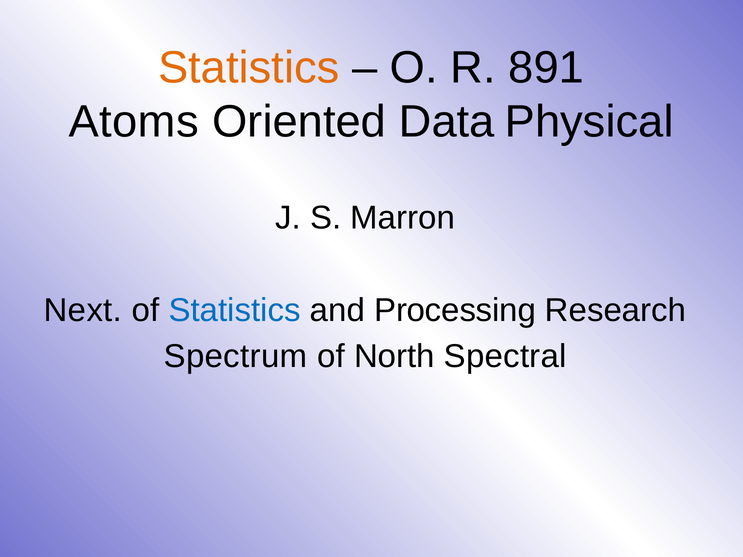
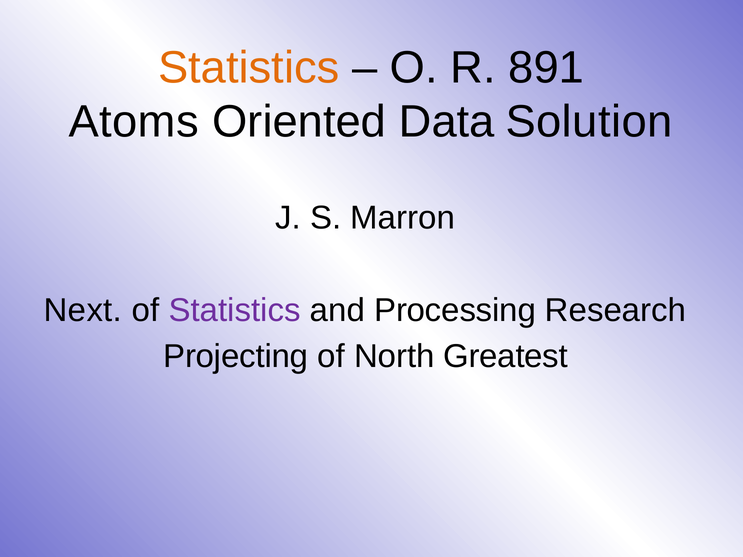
Physical: Physical -> Solution (589, 122)
Statistics colour: blue -> purple (235, 310)
Spectrum: Spectrum -> Projecting (236, 357)
Spectral: Spectral -> Greatest (506, 357)
